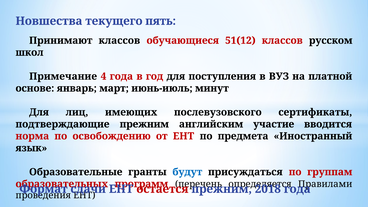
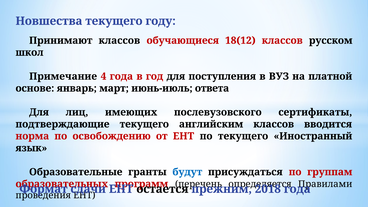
пять: пять -> году (161, 21)
51(12: 51(12 -> 18(12 (240, 40)
минут: минут -> ответа (212, 88)
подтверждающие прежним: прежним -> текущего (144, 124)
английским участие: участие -> классов (274, 124)
по предмета: предмета -> текущего (243, 136)
остается colour: red -> black (162, 189)
